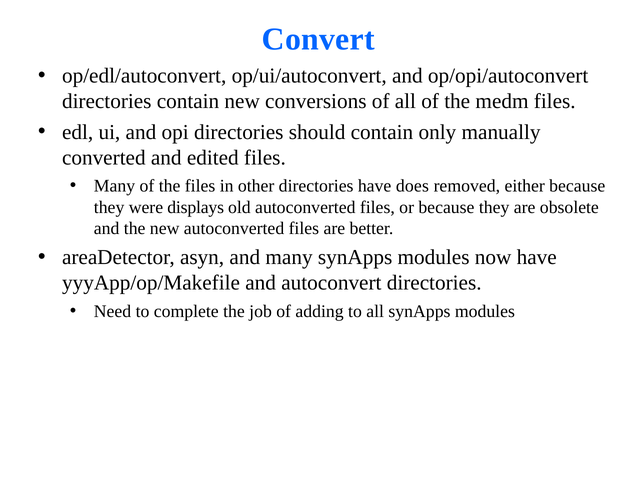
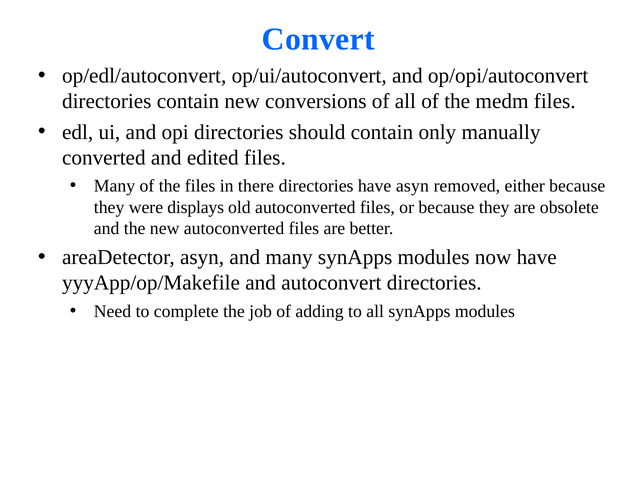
other: other -> there (256, 186)
have does: does -> asyn (412, 186)
